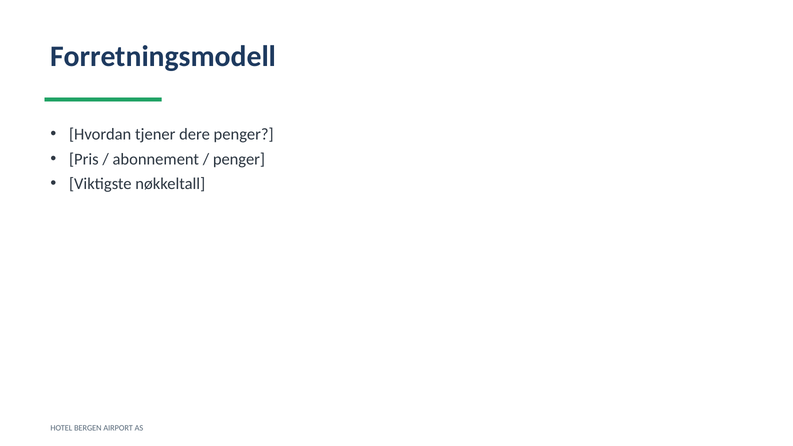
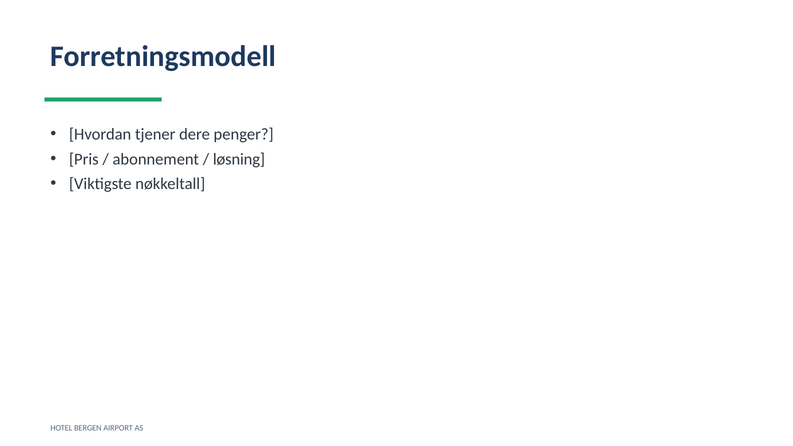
penger: penger -> løsning (239, 159)
